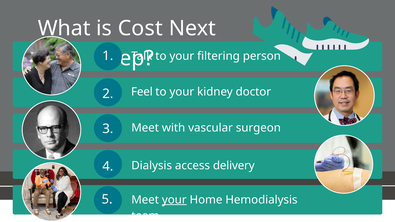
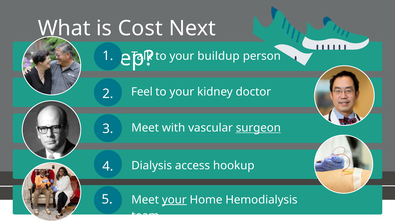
filtering: filtering -> buildup (218, 56)
surgeon underline: none -> present (258, 128)
delivery: delivery -> hookup (234, 166)
